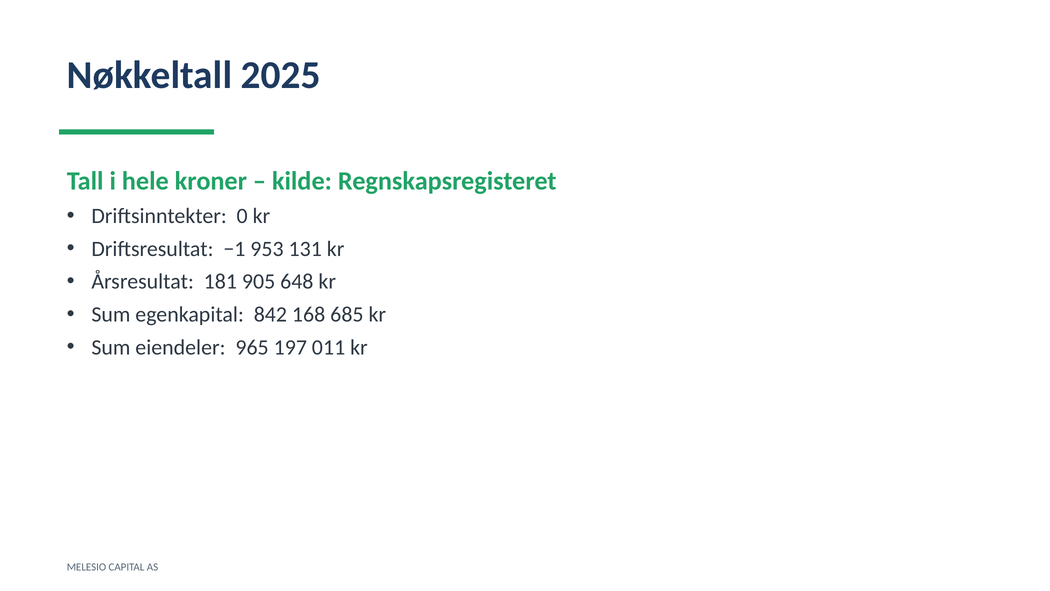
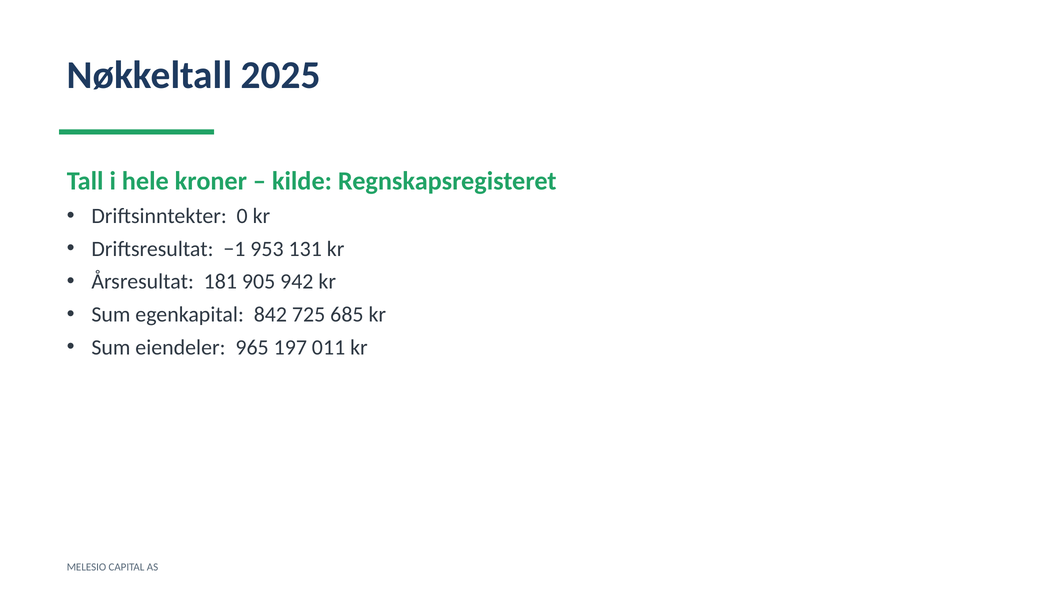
648: 648 -> 942 (297, 282)
168: 168 -> 725 (309, 314)
